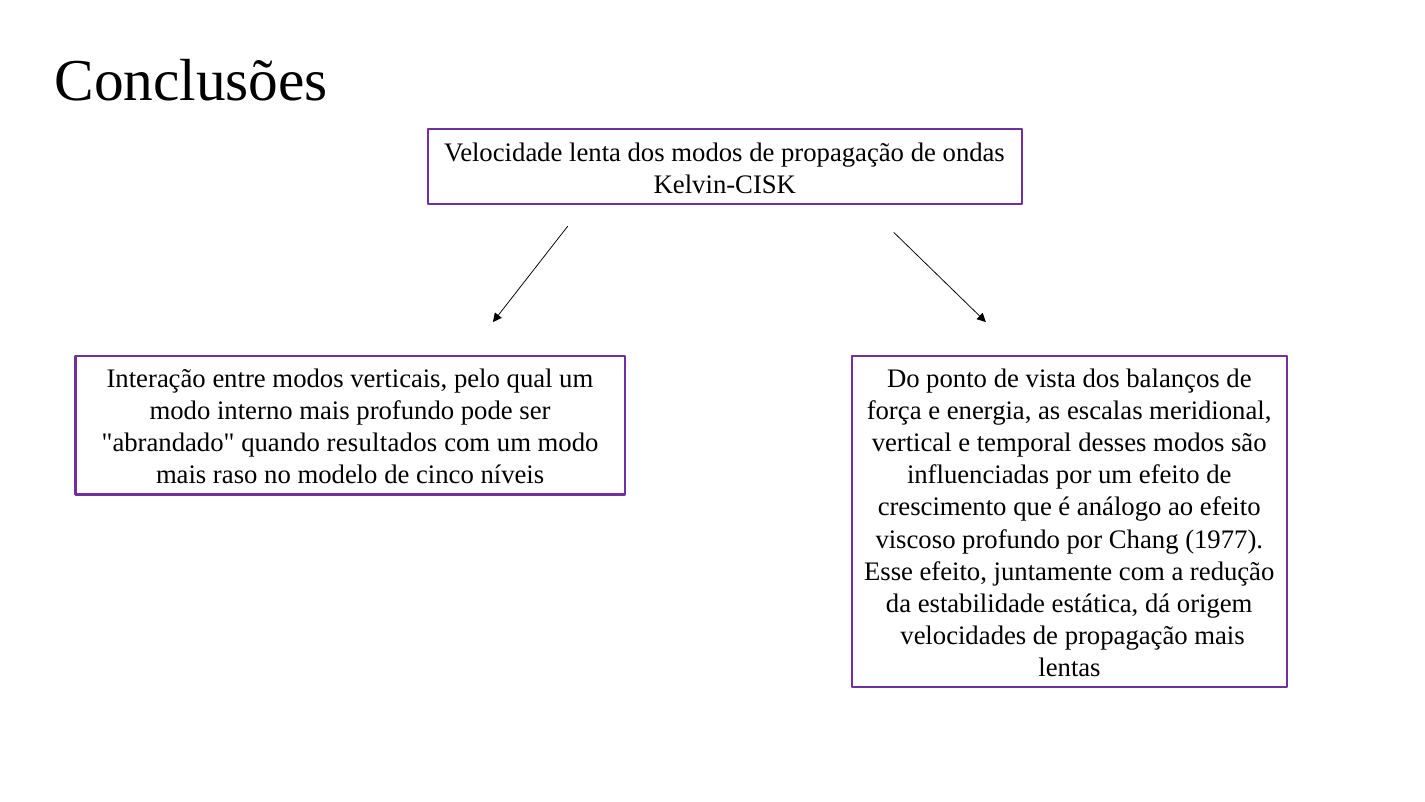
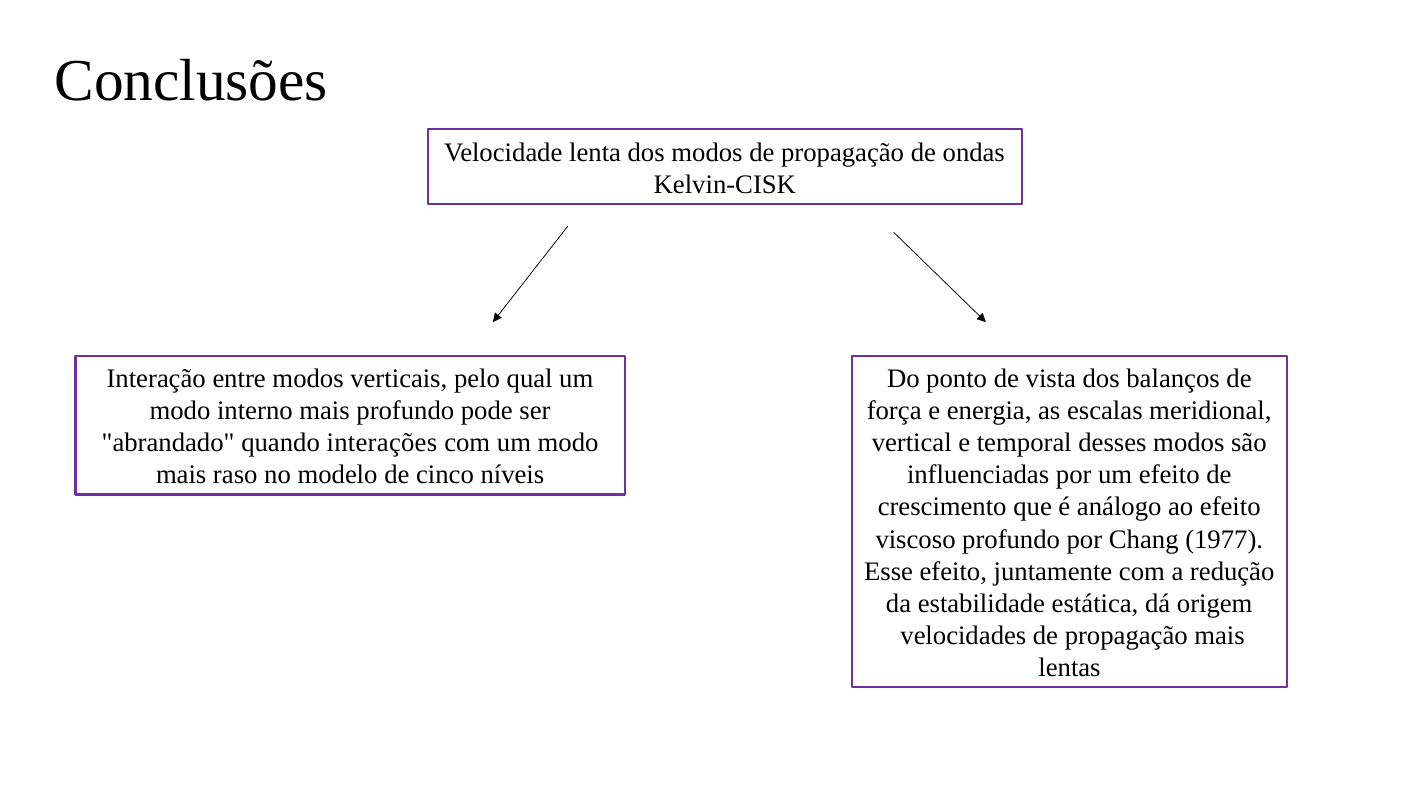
resultados: resultados -> interações (382, 443)
